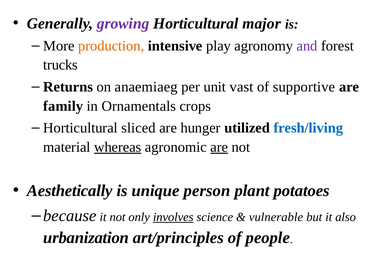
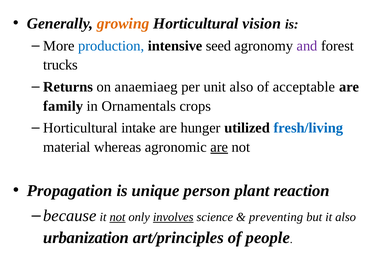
growing colour: purple -> orange (123, 23)
major: major -> vision (262, 23)
production colour: orange -> blue (111, 46)
play: play -> seed (219, 46)
unit vast: vast -> also (241, 87)
supportive: supportive -> acceptable (304, 87)
sliced: sliced -> intake (139, 128)
whereas underline: present -> none (118, 147)
Aesthetically: Aesthetically -> Propagation (70, 191)
potatoes: potatoes -> reaction (302, 191)
not underline: none -> present (117, 217)
vulnerable: vulnerable -> preventing (276, 217)
